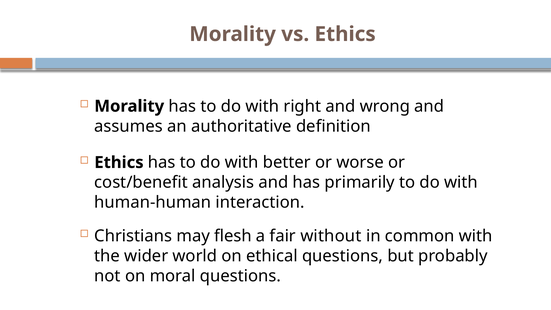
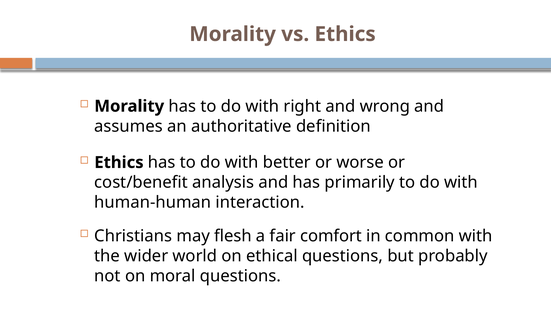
without: without -> comfort (331, 236)
